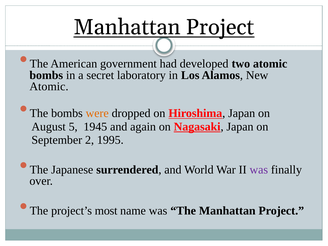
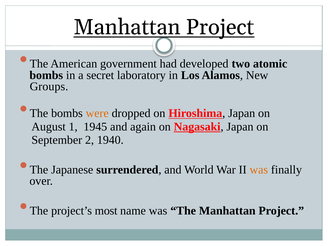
Atomic: Atomic -> Groups (49, 86)
5: 5 -> 1 (73, 127)
1995: 1995 -> 1940 (110, 140)
was colour: purple -> orange (259, 170)
